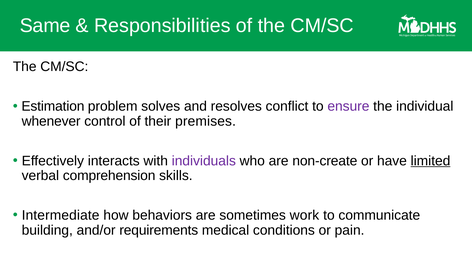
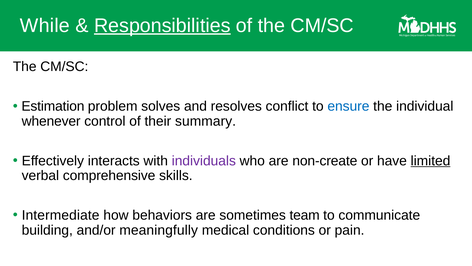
Same: Same -> While (45, 26)
Responsibilities underline: none -> present (162, 26)
ensure colour: purple -> blue (348, 106)
premises: premises -> summary (206, 121)
comprehension: comprehension -> comprehensive (109, 175)
work: work -> team (305, 215)
requirements: requirements -> meaningfully (159, 230)
